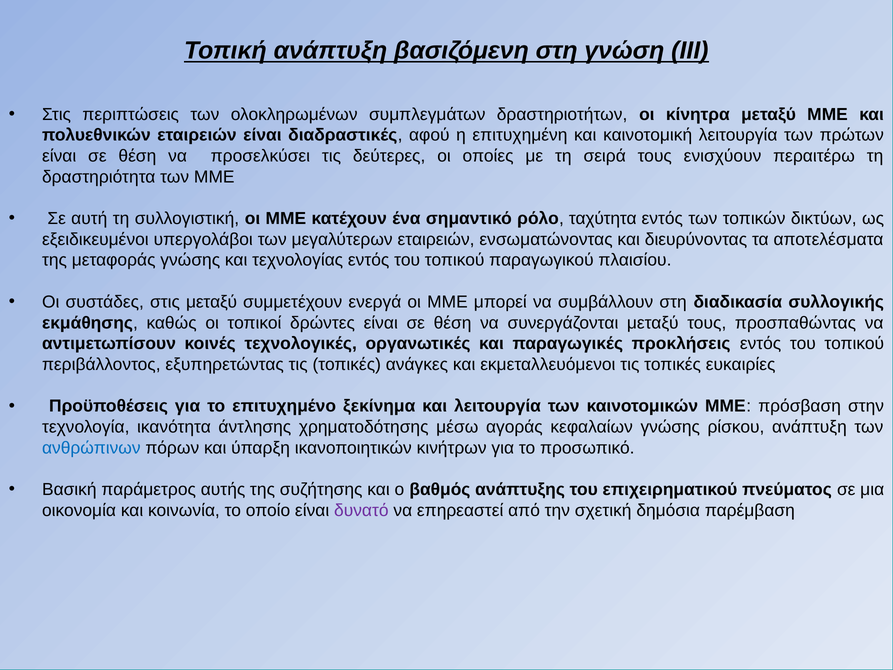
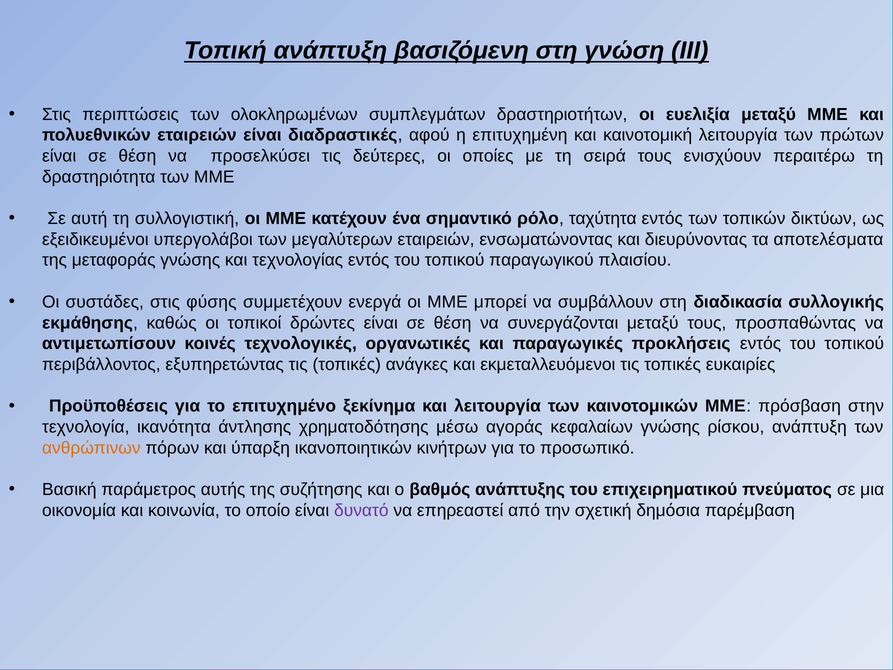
κίνητρα: κίνητρα -> ευελιξία (698, 114)
στις μεταξύ: μεταξύ -> φύσης (211, 302)
ανθρώπινων colour: blue -> orange (91, 448)
